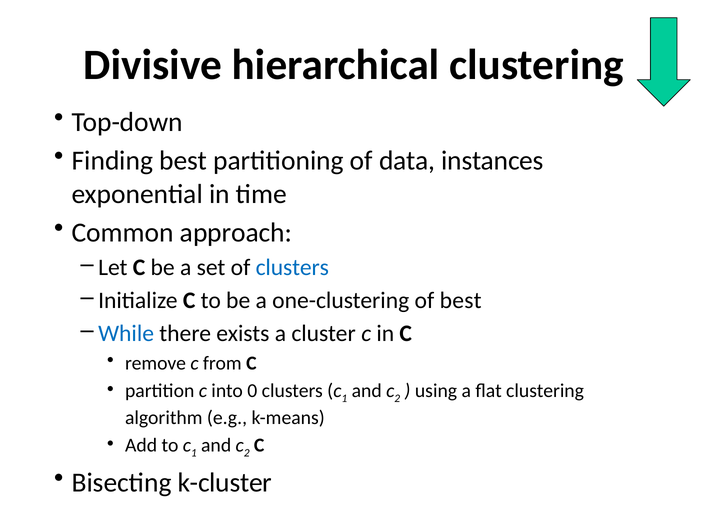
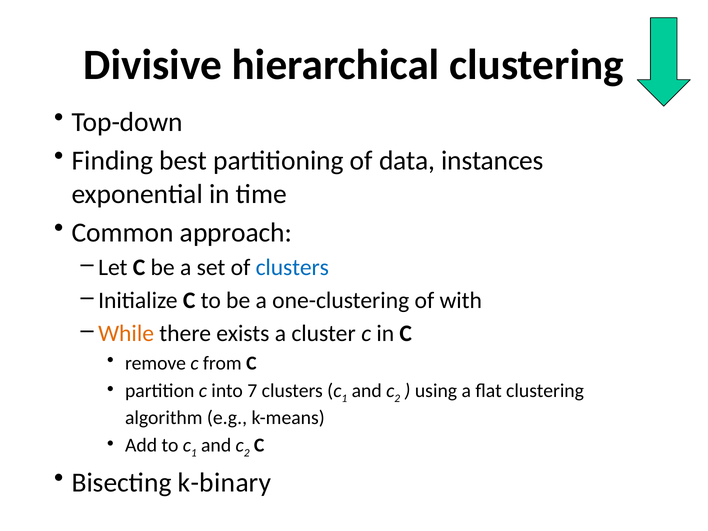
of best: best -> with (461, 301)
While colour: blue -> orange (126, 334)
0: 0 -> 7 (252, 391)
k-cluster: k-cluster -> k-binary (225, 483)
